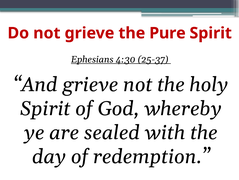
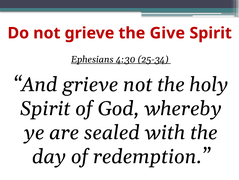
Pure: Pure -> Give (167, 33)
25-37: 25-37 -> 25-34 (153, 59)
